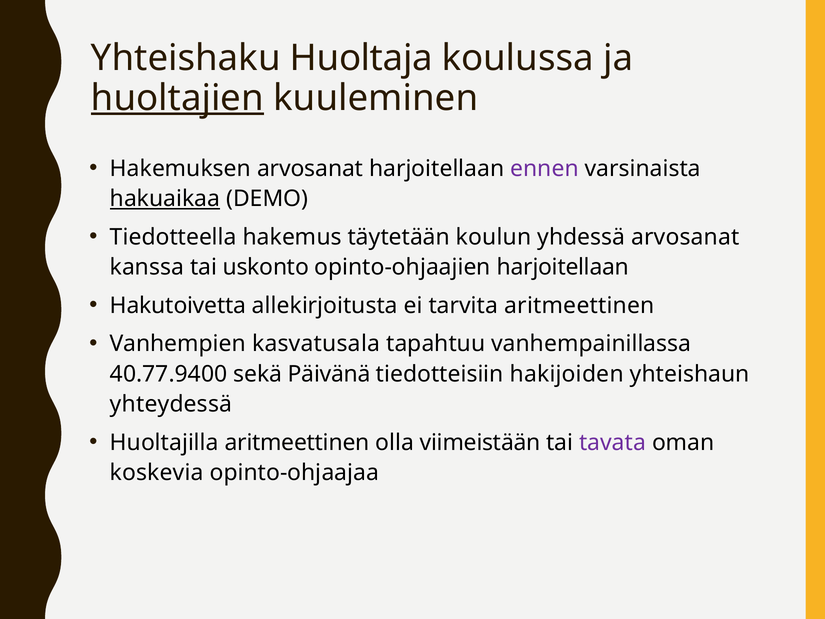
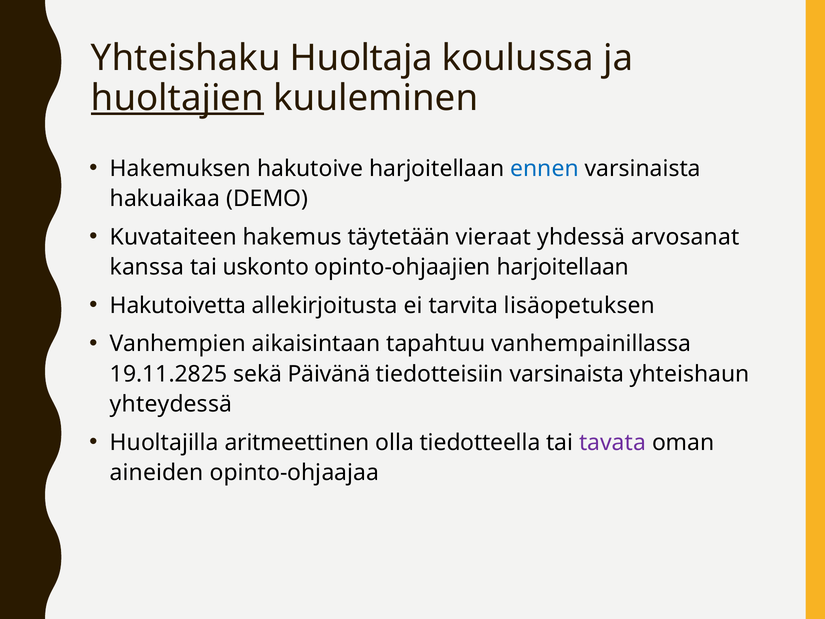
Hakemuksen arvosanat: arvosanat -> hakutoive (310, 168)
ennen colour: purple -> blue (545, 168)
hakuaikaa underline: present -> none (165, 199)
Tiedotteella: Tiedotteella -> Kuvataiteen (173, 237)
koulun: koulun -> vieraat (494, 237)
tarvita aritmeettinen: aritmeettinen -> lisäopetuksen (580, 305)
kasvatusala: kasvatusala -> aikaisintaan (316, 344)
40.77.9400: 40.77.9400 -> 19.11.2825 (169, 374)
tiedotteisiin hakijoiden: hakijoiden -> varsinaista (567, 374)
viimeistään: viimeistään -> tiedotteella (480, 442)
koskevia: koskevia -> aineiden (157, 473)
